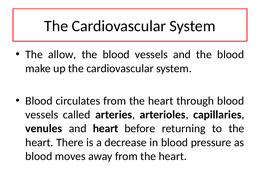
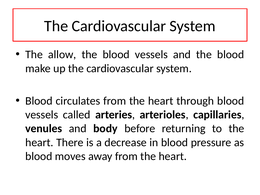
and heart: heart -> body (105, 129)
